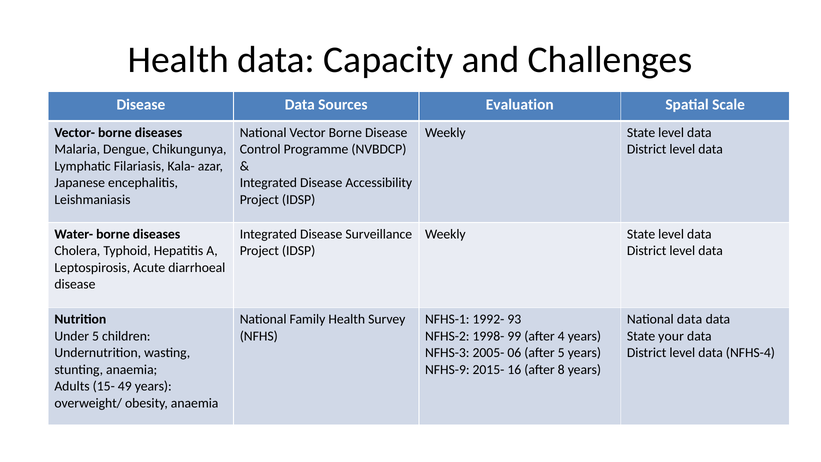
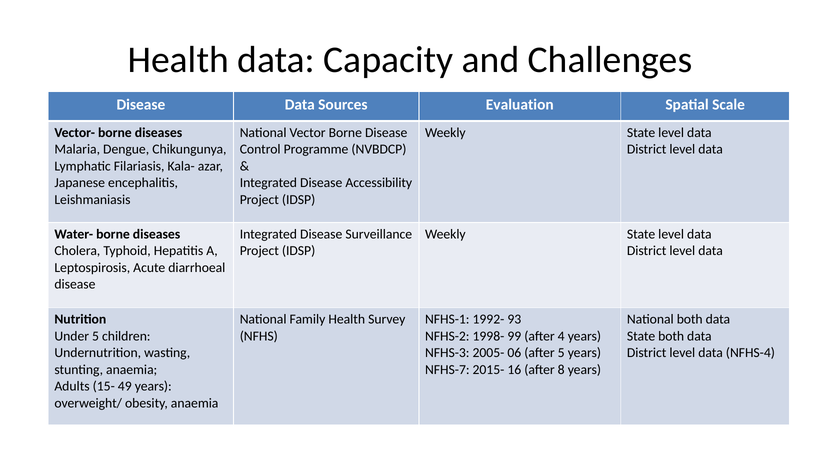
National data: data -> both (690, 319)
State your: your -> both (671, 336)
NFHS-9: NFHS-9 -> NFHS-7 (447, 370)
